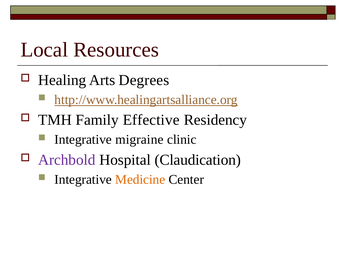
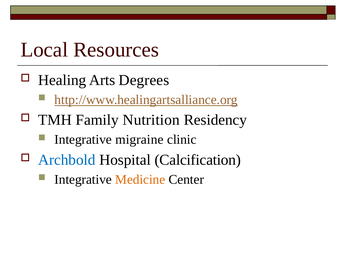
Effective: Effective -> Nutrition (151, 120)
Archbold colour: purple -> blue (67, 160)
Claudication: Claudication -> Calcification (198, 160)
